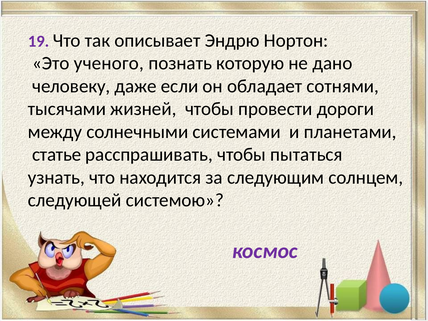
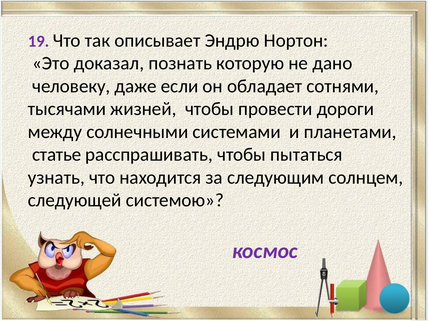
ученого: ученого -> доказал (109, 63)
